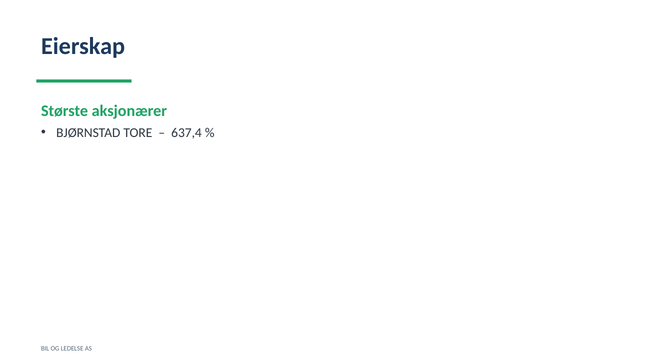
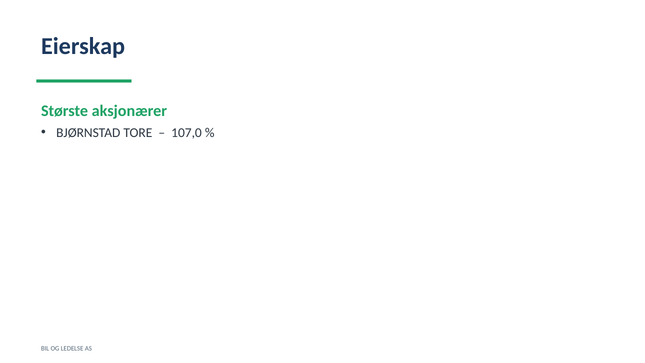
637,4: 637,4 -> 107,0 (187, 133)
